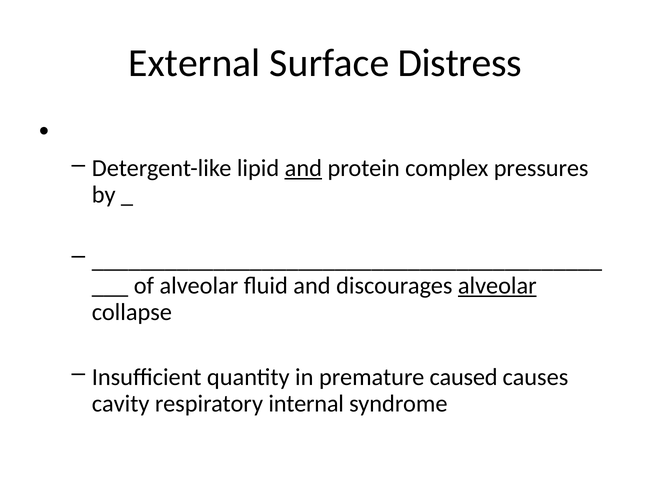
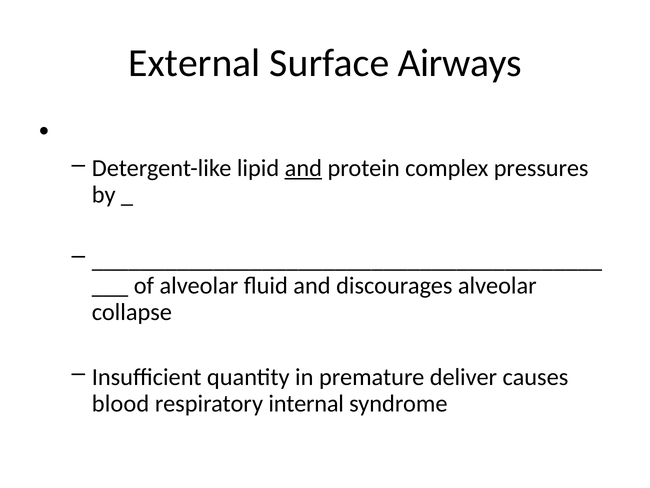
Distress: Distress -> Airways (460, 63)
alveolar underline: present -> none (497, 286)
caused: caused -> deliver (463, 377)
cavity: cavity -> blood (121, 403)
